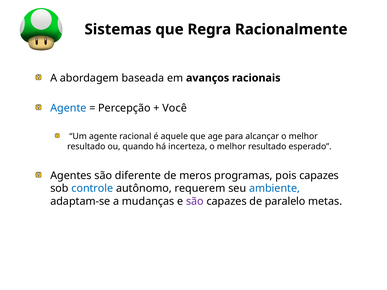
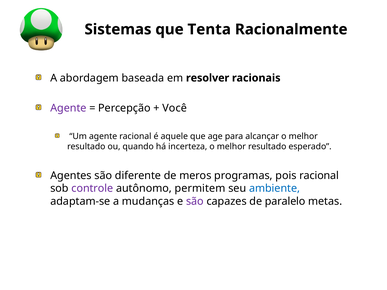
Regra: Regra -> Tenta (209, 29)
avanços: avanços -> resolver (208, 78)
Agente colour: blue -> purple (68, 108)
pois capazes: capazes -> racional (319, 176)
controle colour: blue -> purple (92, 189)
requerem: requerem -> permitem (200, 189)
